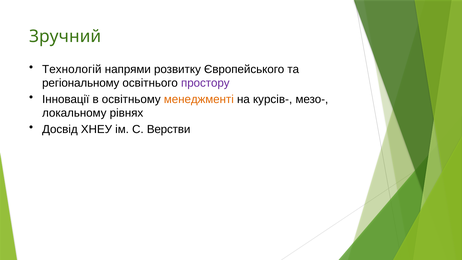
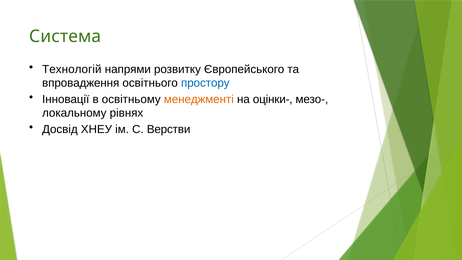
Зручний: Зручний -> Система (65, 36)
регіональному: регіональному -> впровадження (81, 83)
простору colour: purple -> blue (205, 83)
курсів-: курсів- -> оцінки- (273, 99)
